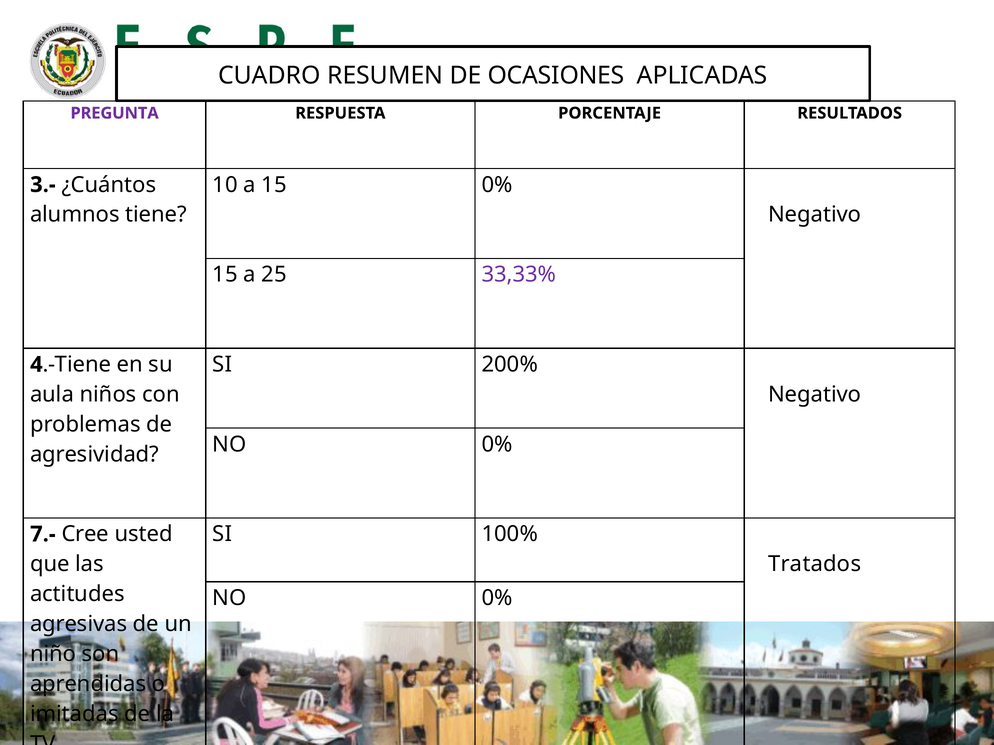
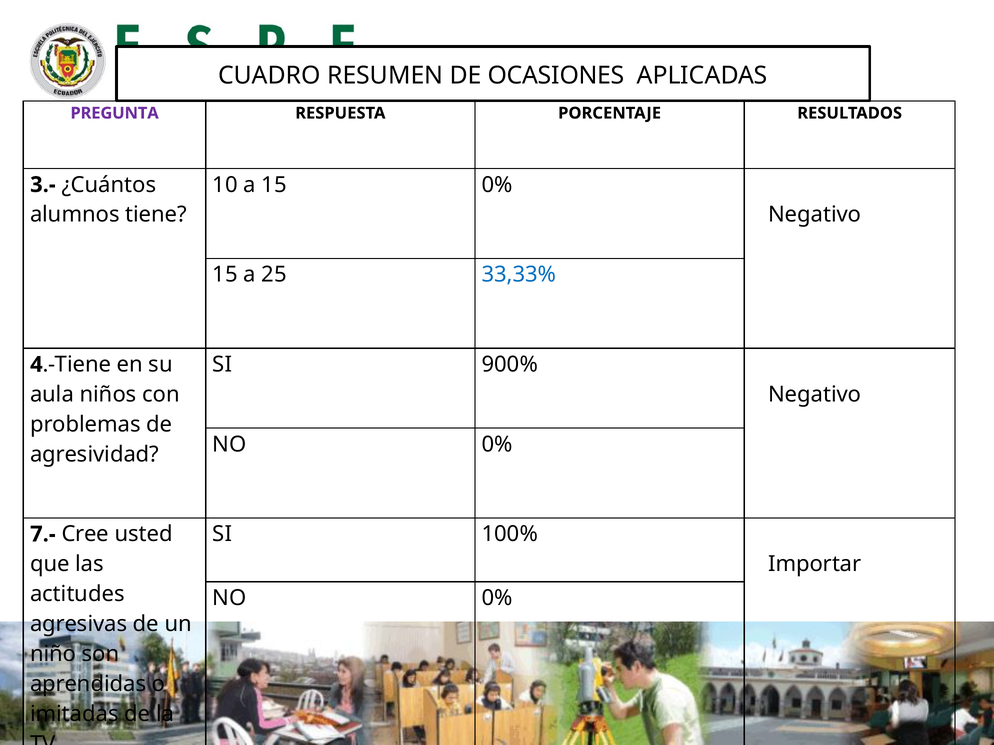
33,33% colour: purple -> blue (519, 275)
200%: 200% -> 900% (510, 365)
Tratados: Tratados -> Importar (815, 565)
